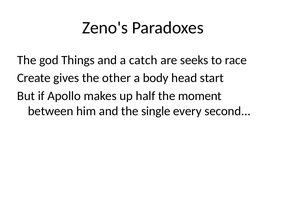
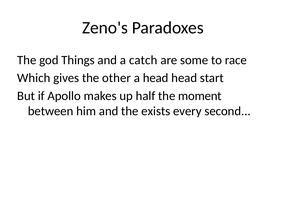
seeks: seeks -> some (194, 60)
Create: Create -> Which (34, 78)
a body: body -> head (156, 78)
single: single -> exists (156, 111)
